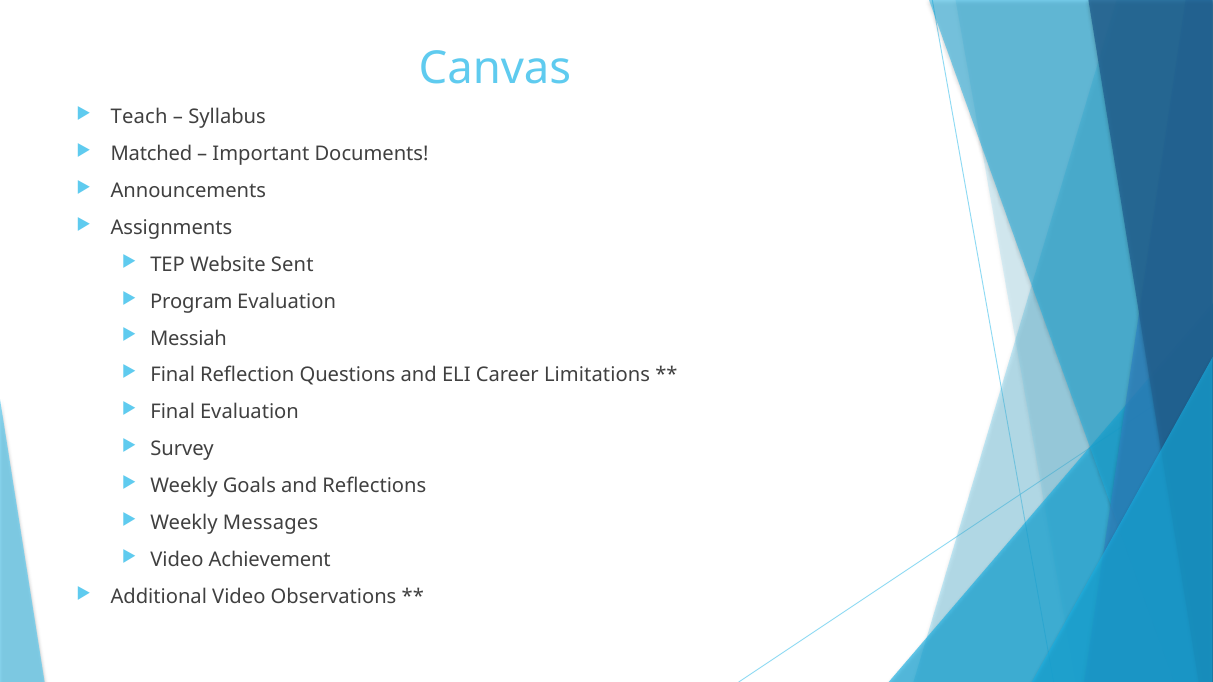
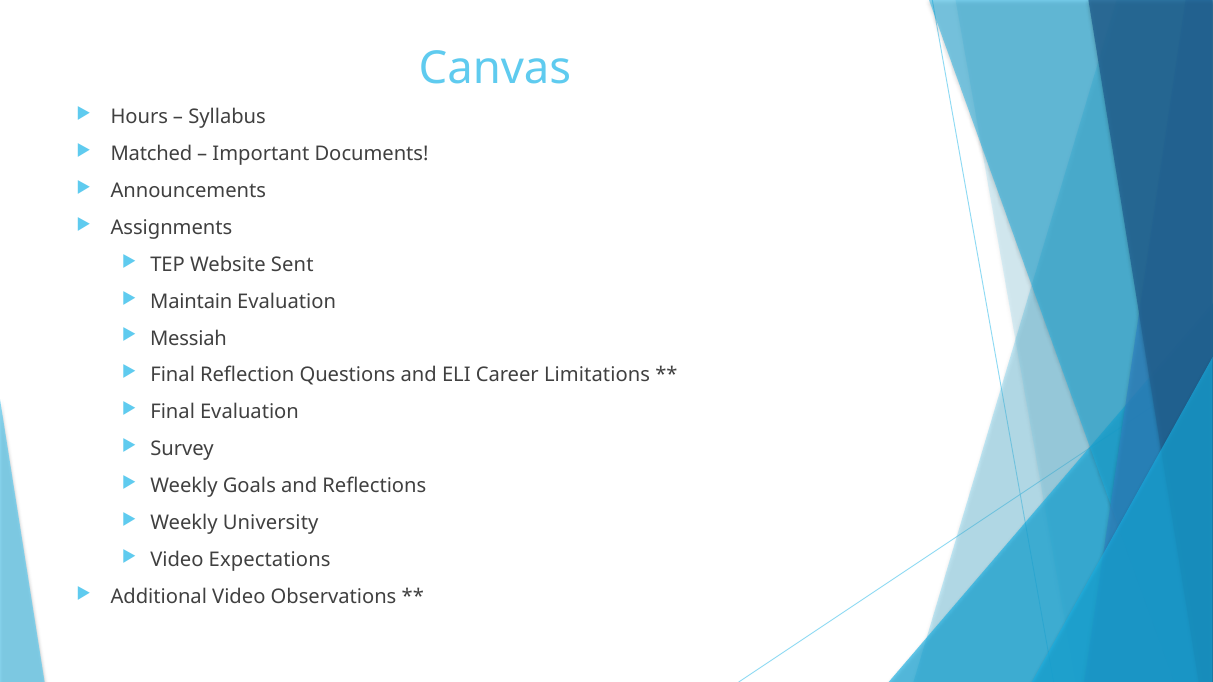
Teach: Teach -> Hours (139, 117)
Program: Program -> Maintain (191, 302)
Messages: Messages -> University (271, 523)
Achievement: Achievement -> Expectations (270, 560)
